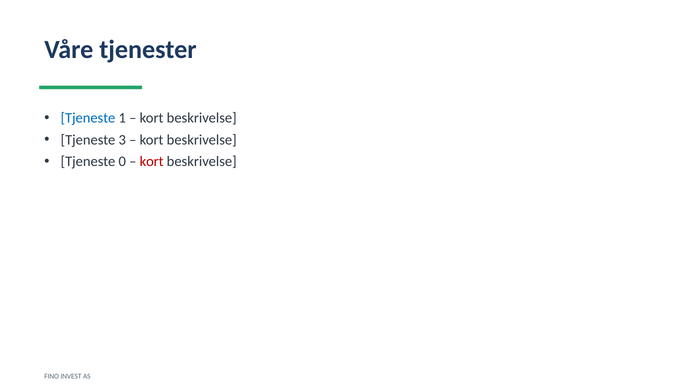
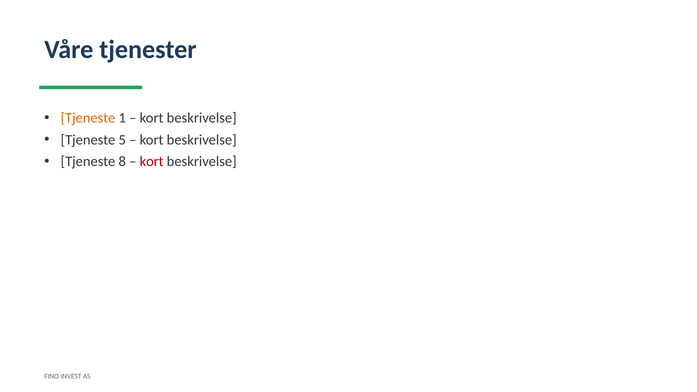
Tjeneste colour: blue -> orange (88, 118)
3: 3 -> 5 (122, 140)
0: 0 -> 8 (122, 162)
